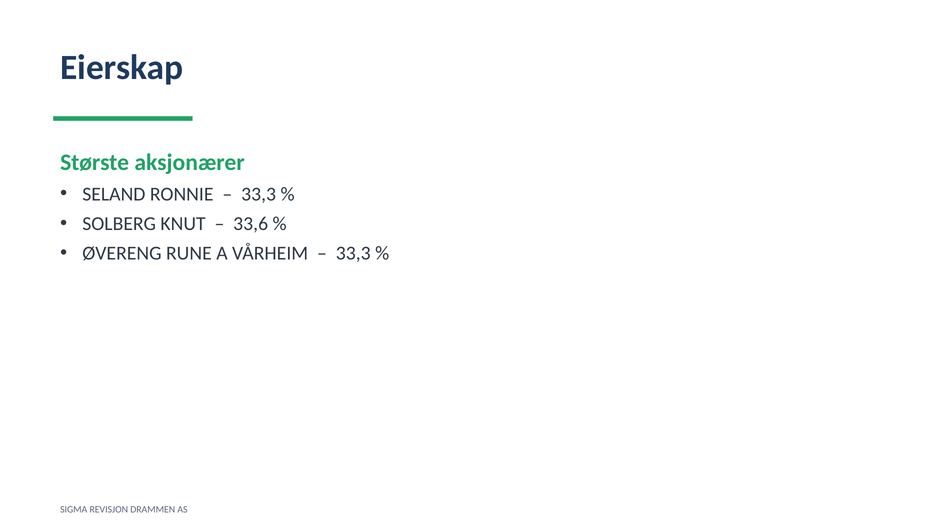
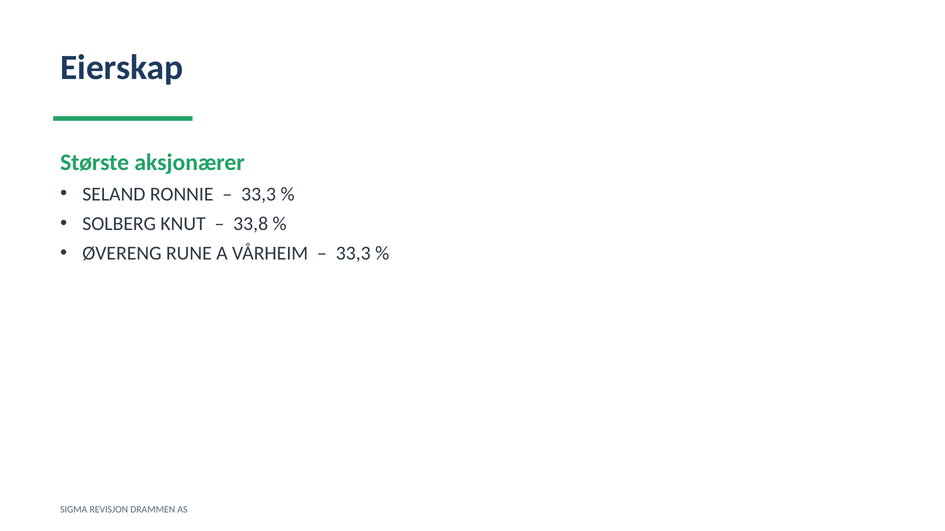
33,6: 33,6 -> 33,8 (251, 224)
